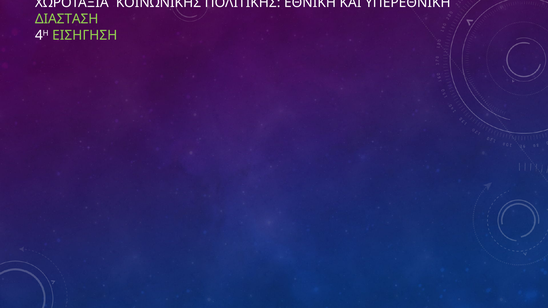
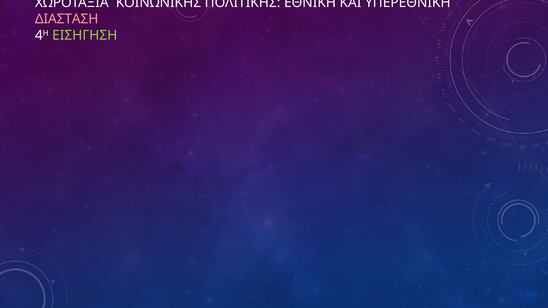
ΔΙΑΣΤΑΣΗ colour: light green -> pink (67, 19)
